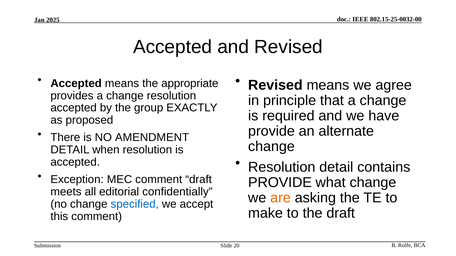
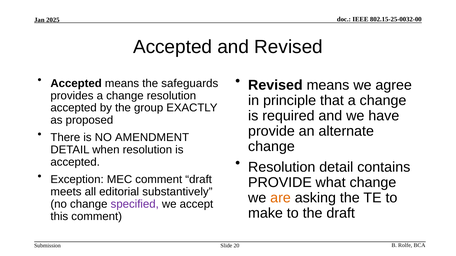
appropriate: appropriate -> safeguards (190, 83)
confidentially: confidentially -> substantively (177, 192)
specified colour: blue -> purple (135, 204)
